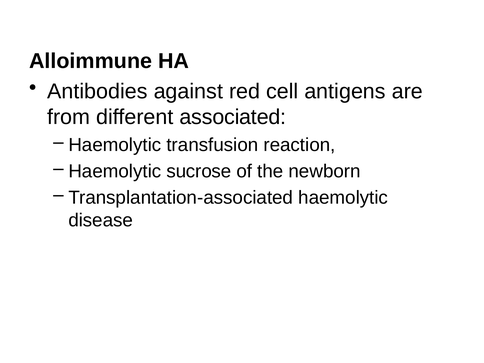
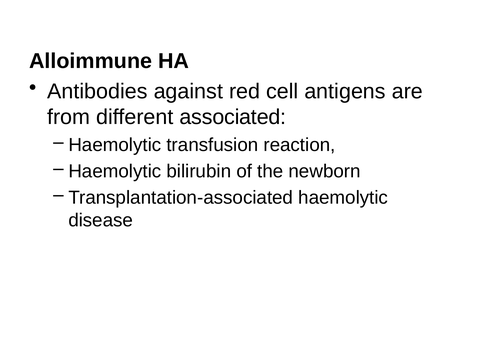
sucrose: sucrose -> bilirubin (199, 171)
